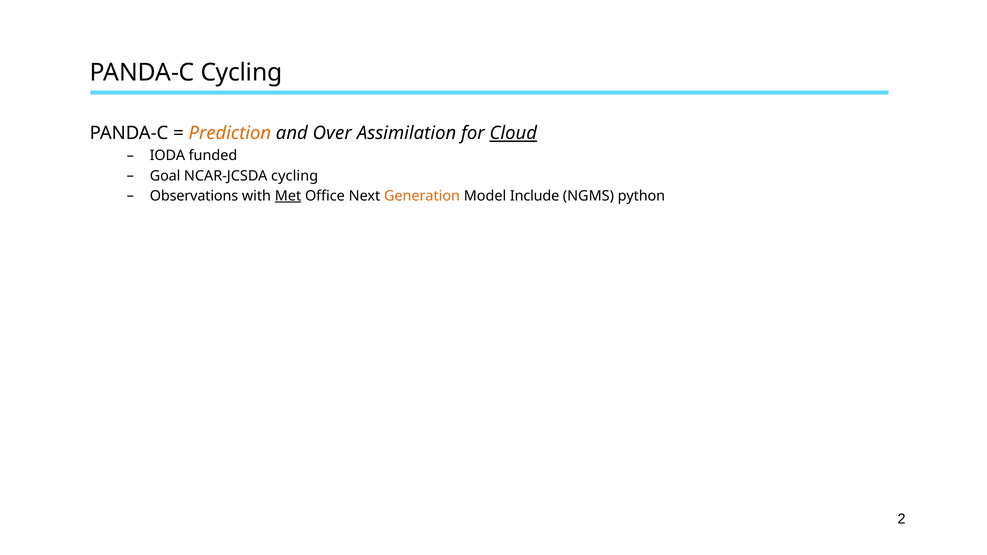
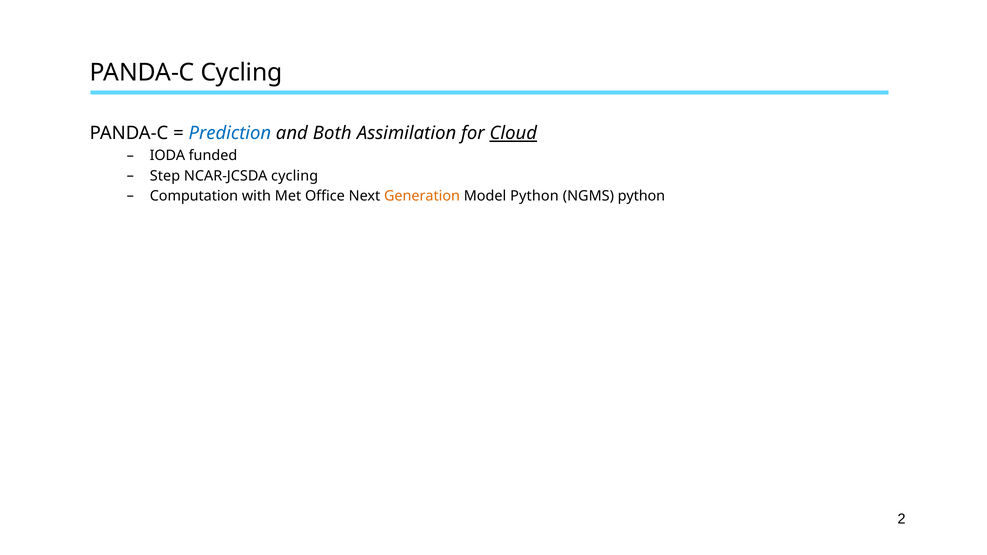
Prediction colour: orange -> blue (230, 133)
Over: Over -> Both (332, 133)
Goal: Goal -> Step (165, 176)
Observations: Observations -> Computation (194, 196)
Met underline: present -> none (288, 196)
Model Include: Include -> Python (534, 196)
